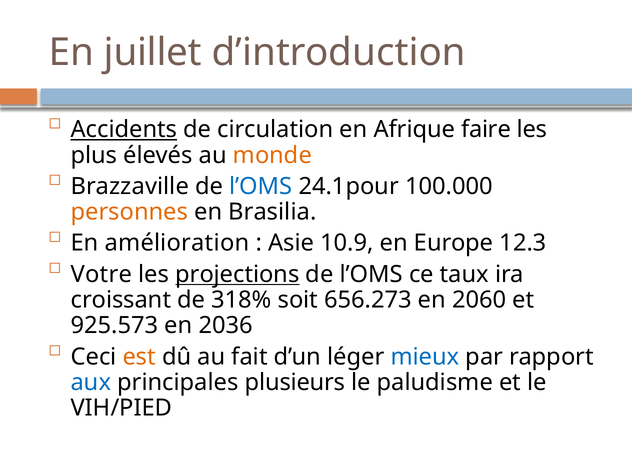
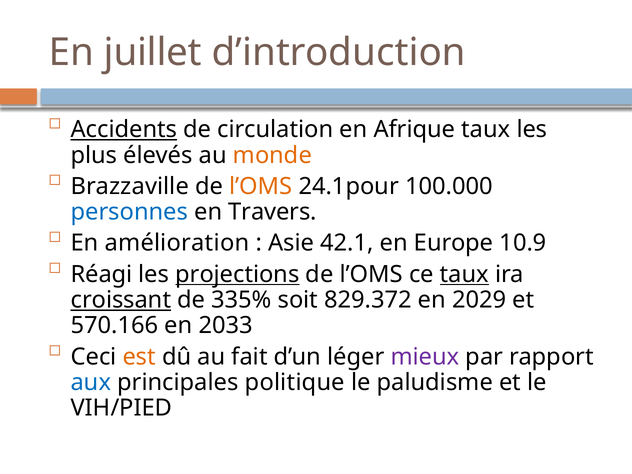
Afrique faire: faire -> taux (486, 130)
l’OMS colour: blue -> orange (261, 186)
personnes colour: orange -> blue (129, 212)
Brasilia: Brasilia -> Travers (272, 212)
10.9: 10.9 -> 42.1 (347, 243)
12.3: 12.3 -> 10.9 (523, 243)
Votre: Votre -> Réagi (101, 274)
taux underline: none -> present (464, 274)
croissant underline: none -> present (121, 300)
318%: 318% -> 335% (241, 300)
656.273: 656.273 -> 829.372 (368, 300)
2060: 2060 -> 2029 (479, 300)
925.573: 925.573 -> 570.166 (114, 326)
2036: 2036 -> 2033 (226, 326)
mieux colour: blue -> purple (425, 357)
plusieurs: plusieurs -> politique (295, 382)
